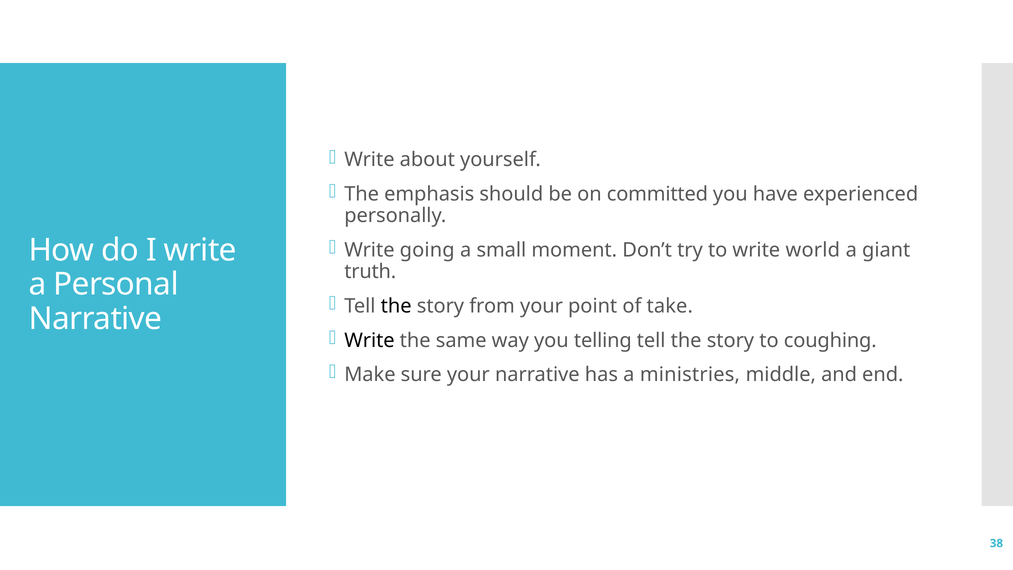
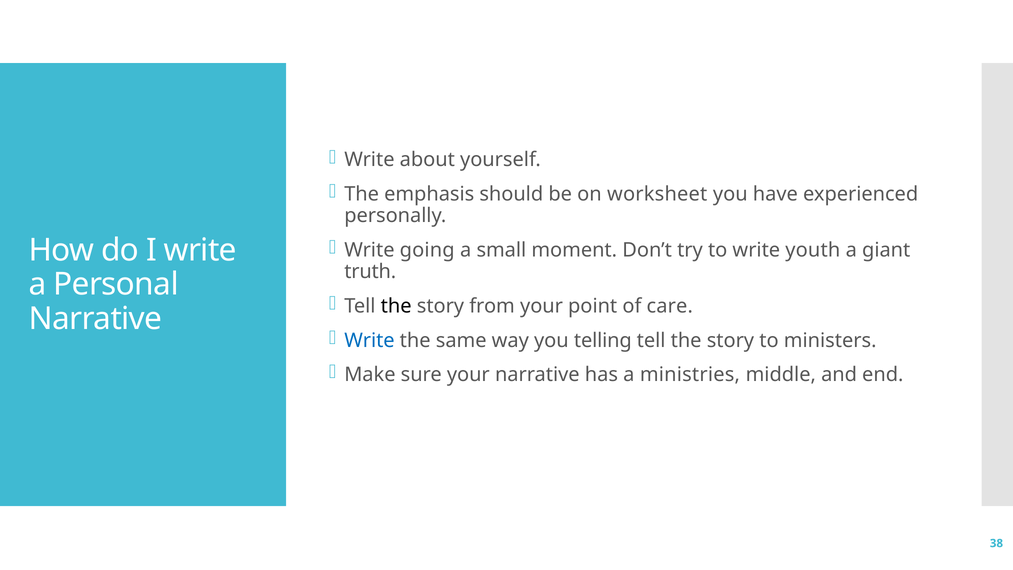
committed: committed -> worksheet (657, 194)
world: world -> youth (813, 250)
take: take -> care (670, 306)
Write colour: black -> blue (369, 340)
coughing: coughing -> ministers (830, 340)
